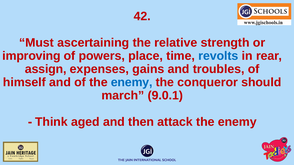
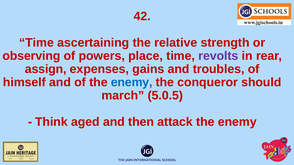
Must: Must -> Time (37, 43)
improving: improving -> observing (31, 56)
revolts colour: blue -> purple (218, 56)
9.0.1: 9.0.1 -> 5.0.5 (165, 96)
